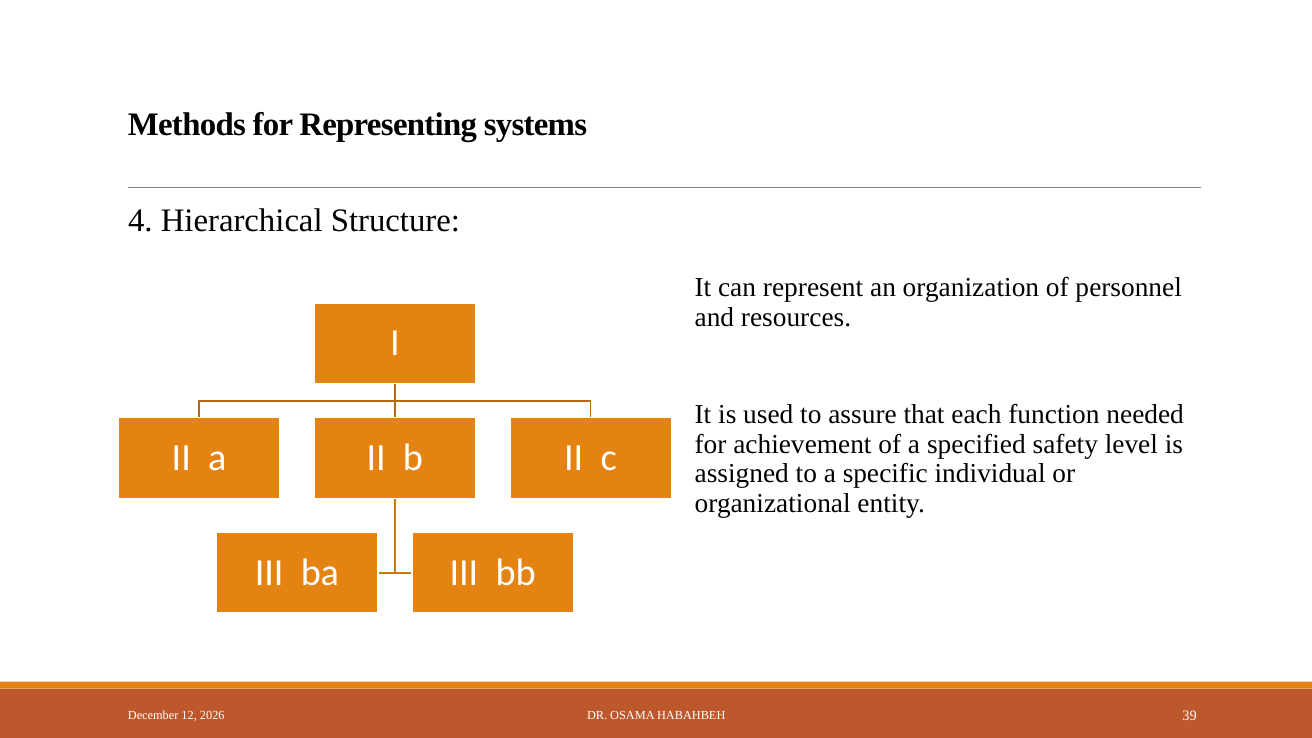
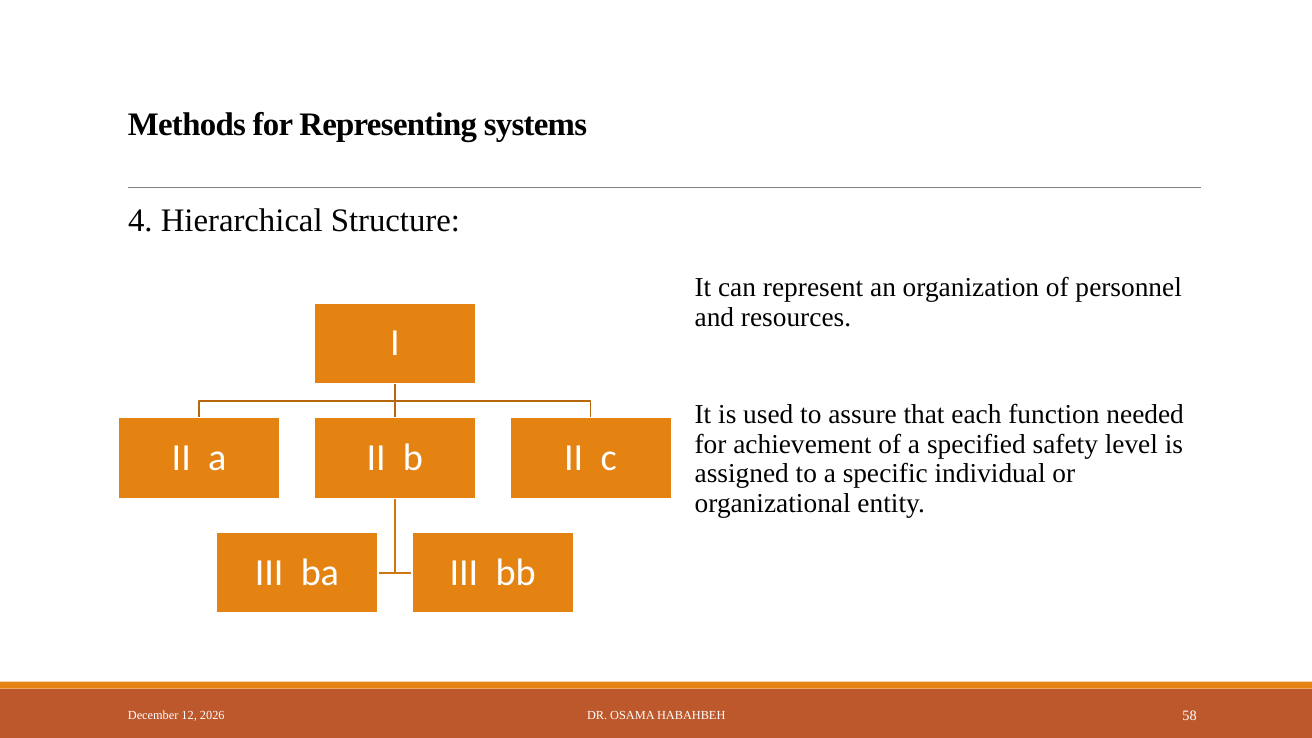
39: 39 -> 58 (1190, 716)
